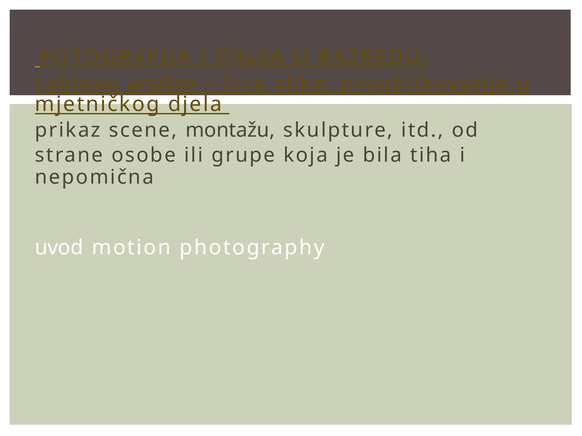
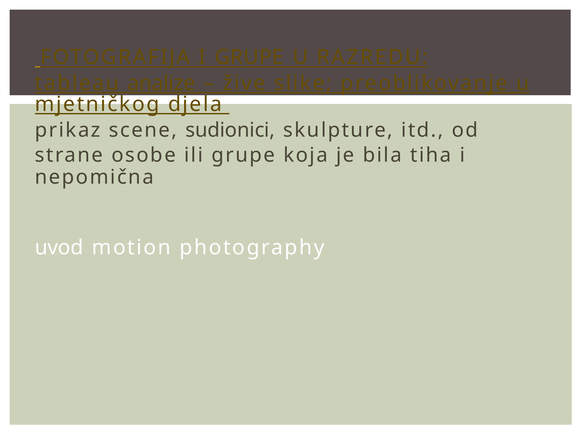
I ITALIJA: ITALIJA -> GRUPE (249, 57)
montažu: montažu -> sudionici (230, 130)
